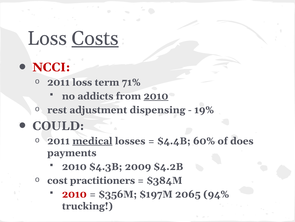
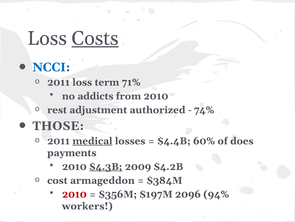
NCCI colour: red -> blue (51, 67)
2010 underline: present -> none (156, 96)
dispensing: dispensing -> authorized (157, 110)
19%: 19% -> 74% (204, 110)
COULD: COULD -> THOSE (58, 126)
$4.3B underline: none -> present (106, 166)
practitioners: practitioners -> armageddon (102, 180)
2065: 2065 -> 2096 (188, 194)
trucking: trucking -> workers (87, 205)
